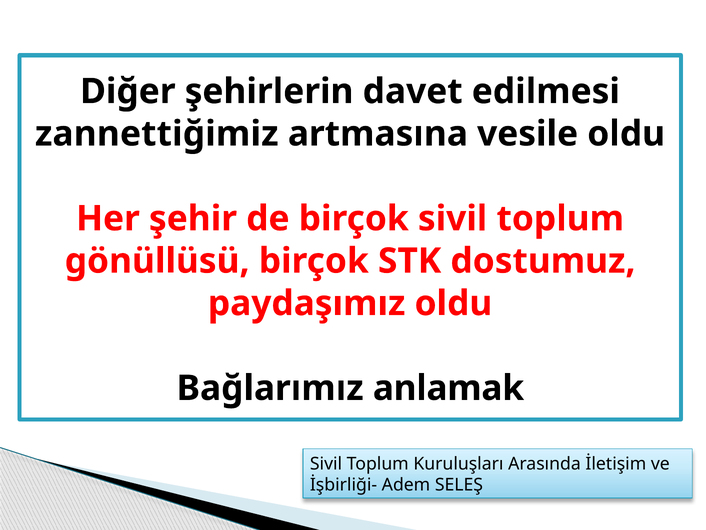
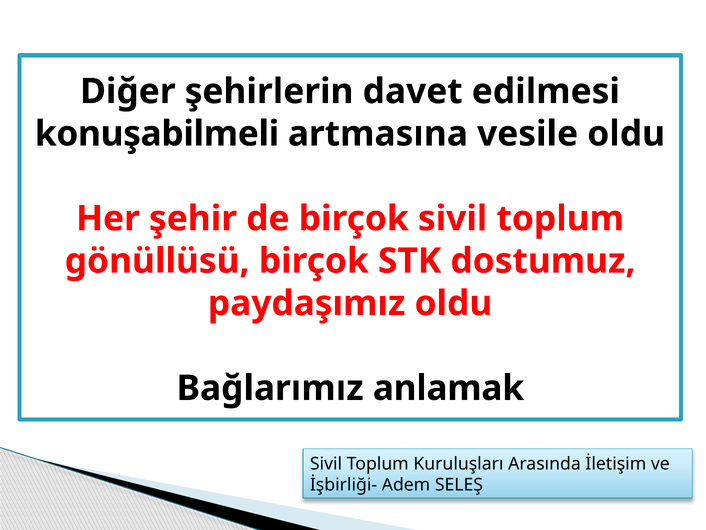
zannettiğimiz: zannettiğimiz -> konuşabilmeli (157, 134)
